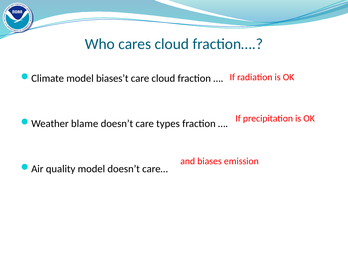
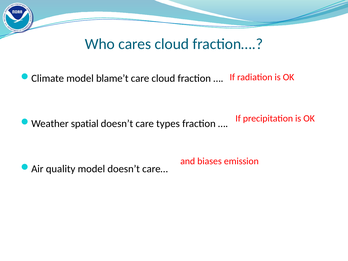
biases’t: biases’t -> blame’t (112, 78)
blame: blame -> spatial (85, 124)
